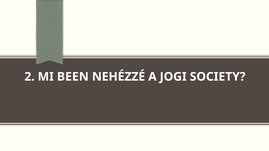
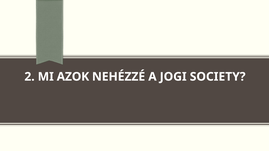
BEEN: BEEN -> AZOK (73, 77)
